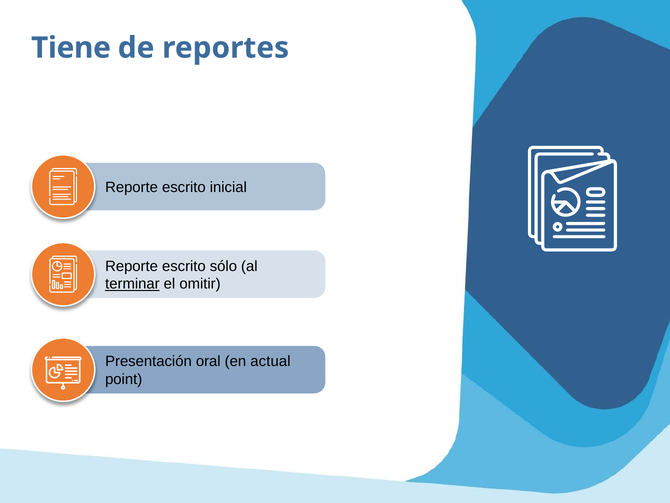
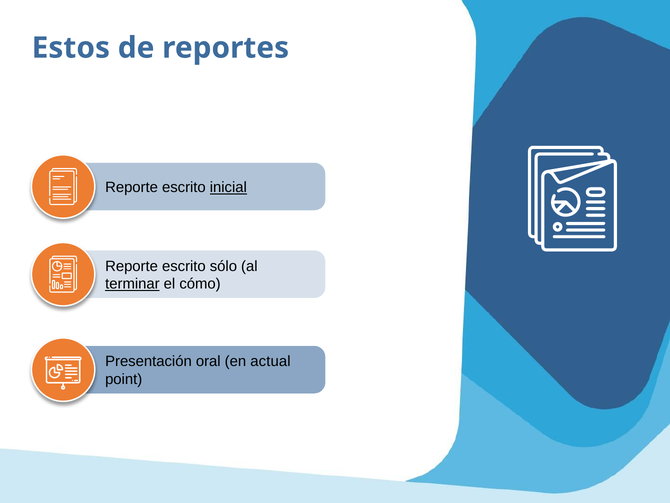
Tiene: Tiene -> Estos (71, 48)
inicial underline: none -> present (228, 187)
omitir: omitir -> cómo (200, 284)
